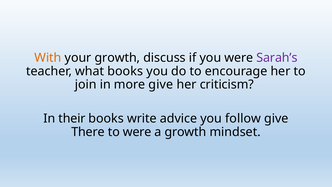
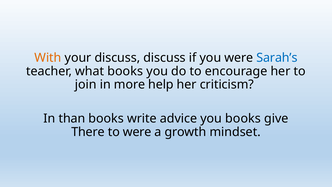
your growth: growth -> discuss (117, 58)
Sarah’s colour: purple -> blue (277, 58)
more give: give -> help (161, 85)
their: their -> than (72, 118)
you follow: follow -> books (243, 118)
